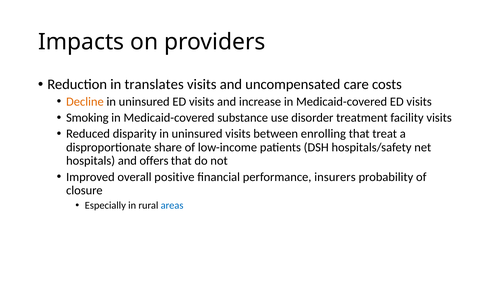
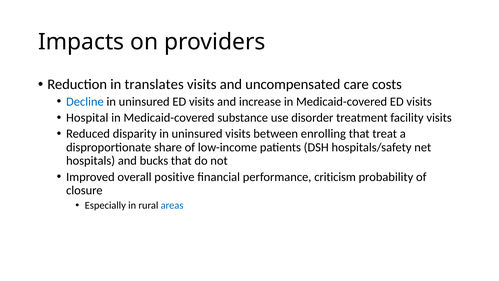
Decline colour: orange -> blue (85, 102)
Smoking: Smoking -> Hospital (87, 118)
offers: offers -> bucks (154, 161)
insurers: insurers -> criticism (335, 177)
